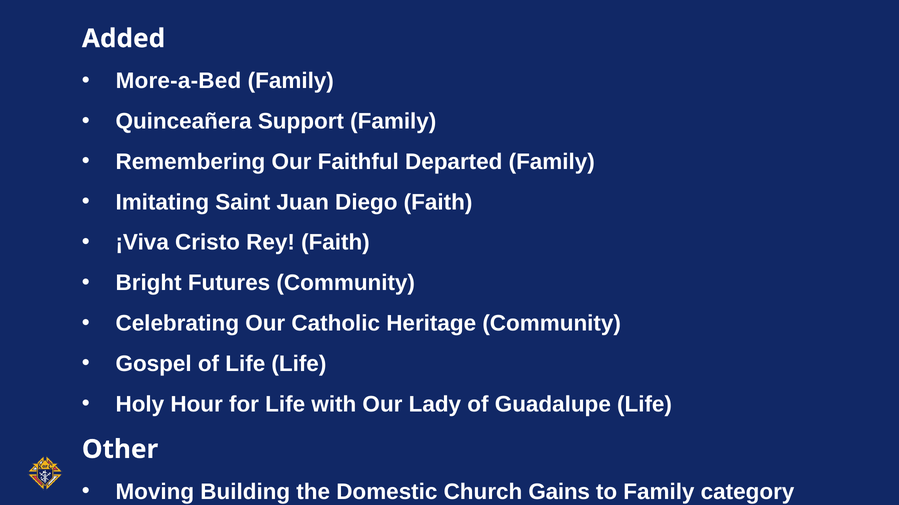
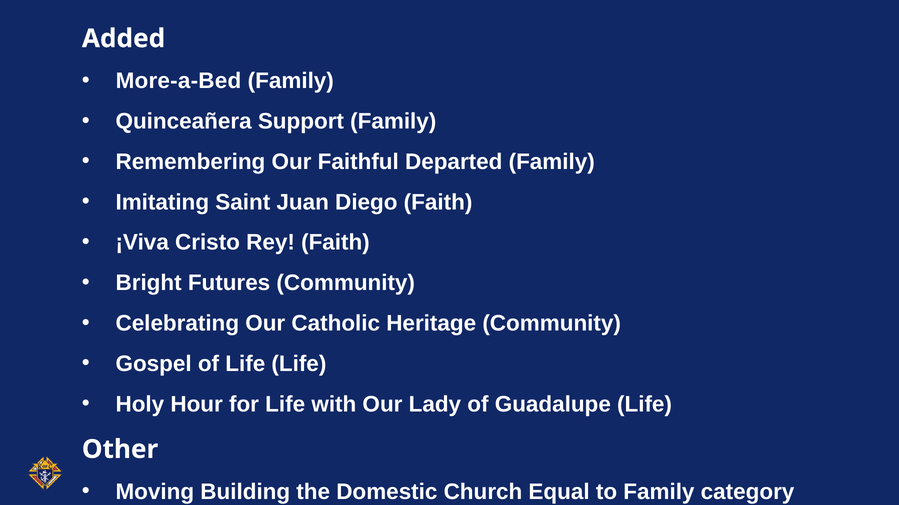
Gains: Gains -> Equal (559, 492)
